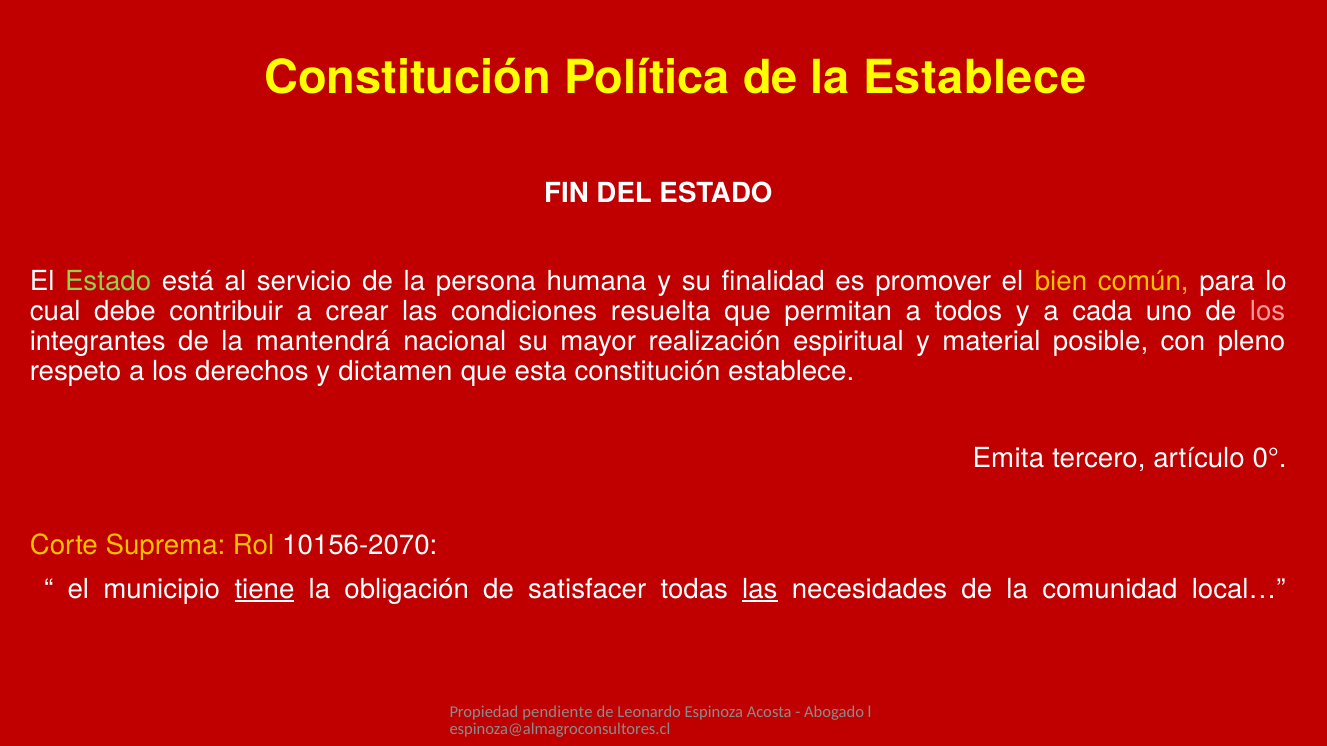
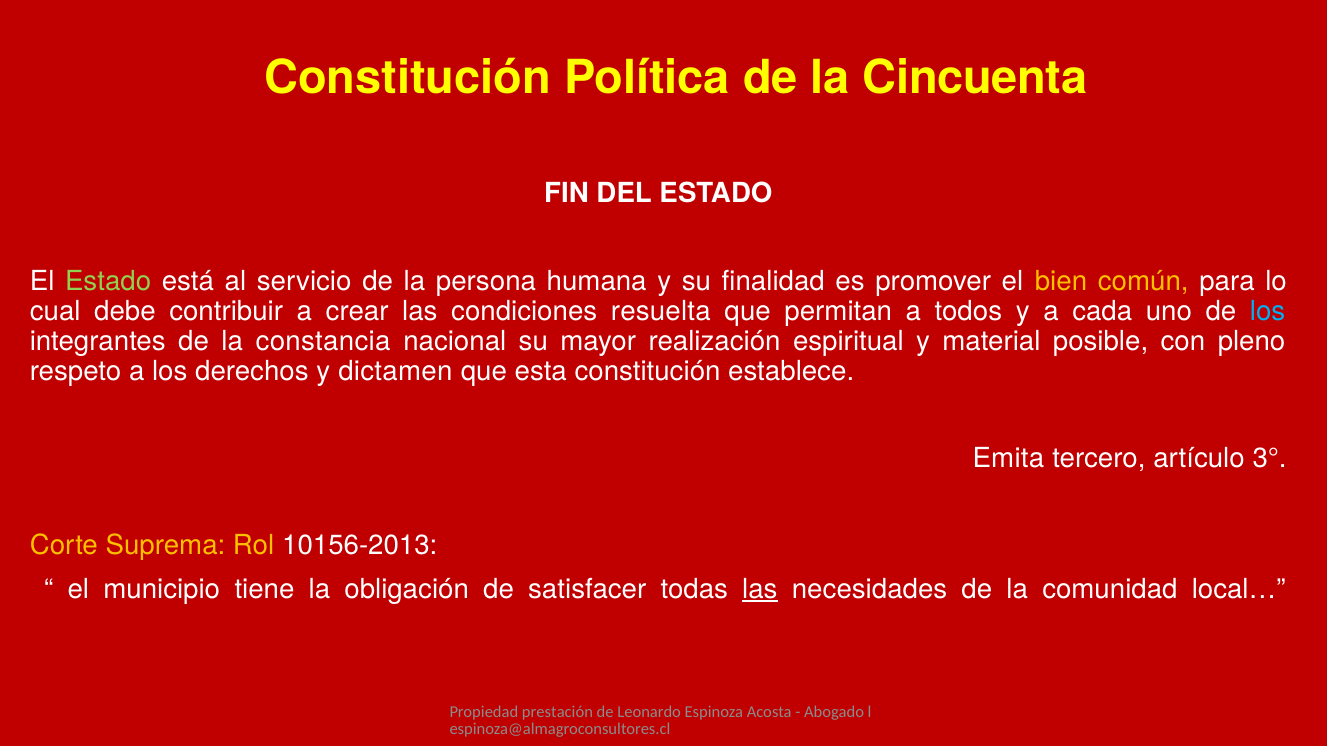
la Establece: Establece -> Cincuenta (975, 78)
los colour: pink -> light blue (1268, 311)
mantendrá: mantendrá -> constancia (323, 341)
0°: 0° -> 3° (1270, 459)
10156-2070: 10156-2070 -> 10156-2013 (360, 546)
tiene underline: present -> none (264, 590)
pendiente: pendiente -> prestación (557, 713)
